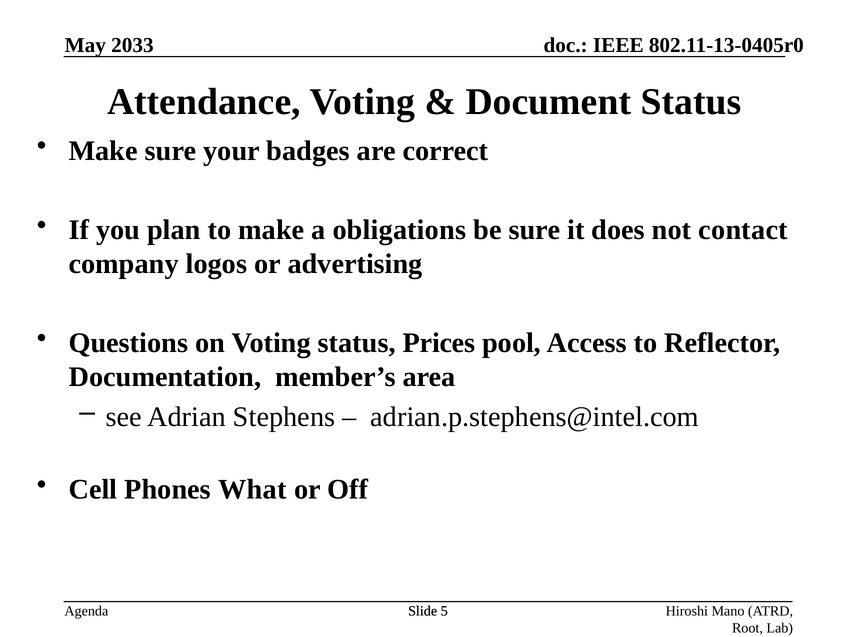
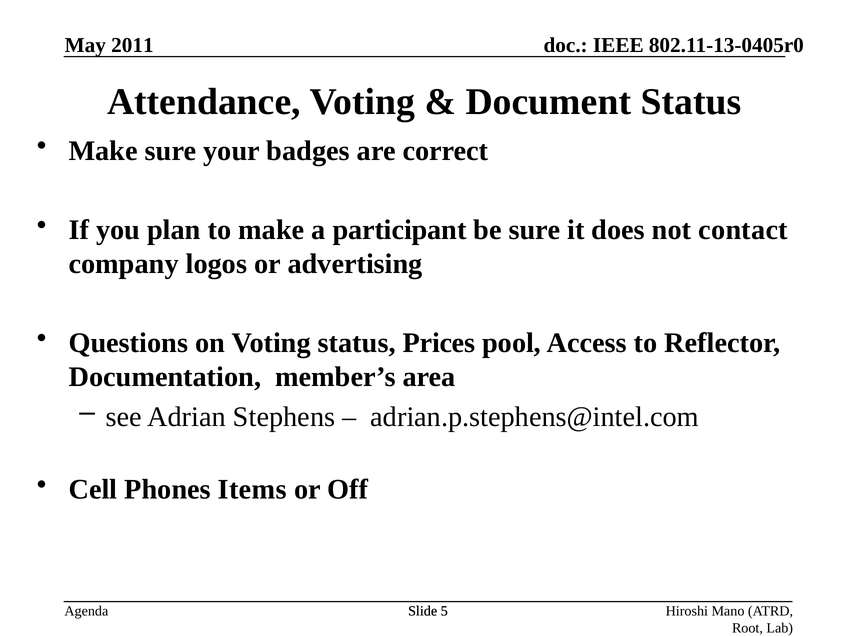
2033: 2033 -> 2011 (132, 45)
obligations: obligations -> participant (400, 230)
What: What -> Items (252, 489)
